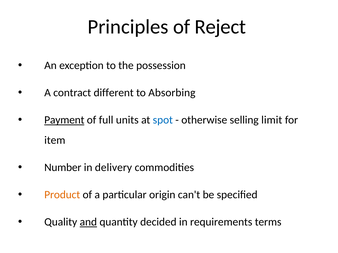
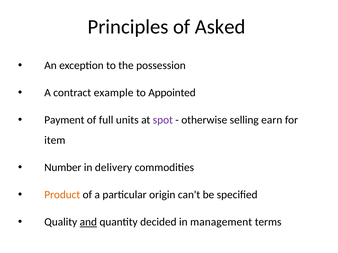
Reject: Reject -> Asked (220, 27)
different: different -> example (114, 93)
Absorbing: Absorbing -> Appointed (172, 93)
Payment underline: present -> none (64, 120)
spot colour: blue -> purple (163, 120)
limit: limit -> earn (272, 120)
requirements: requirements -> management (221, 222)
